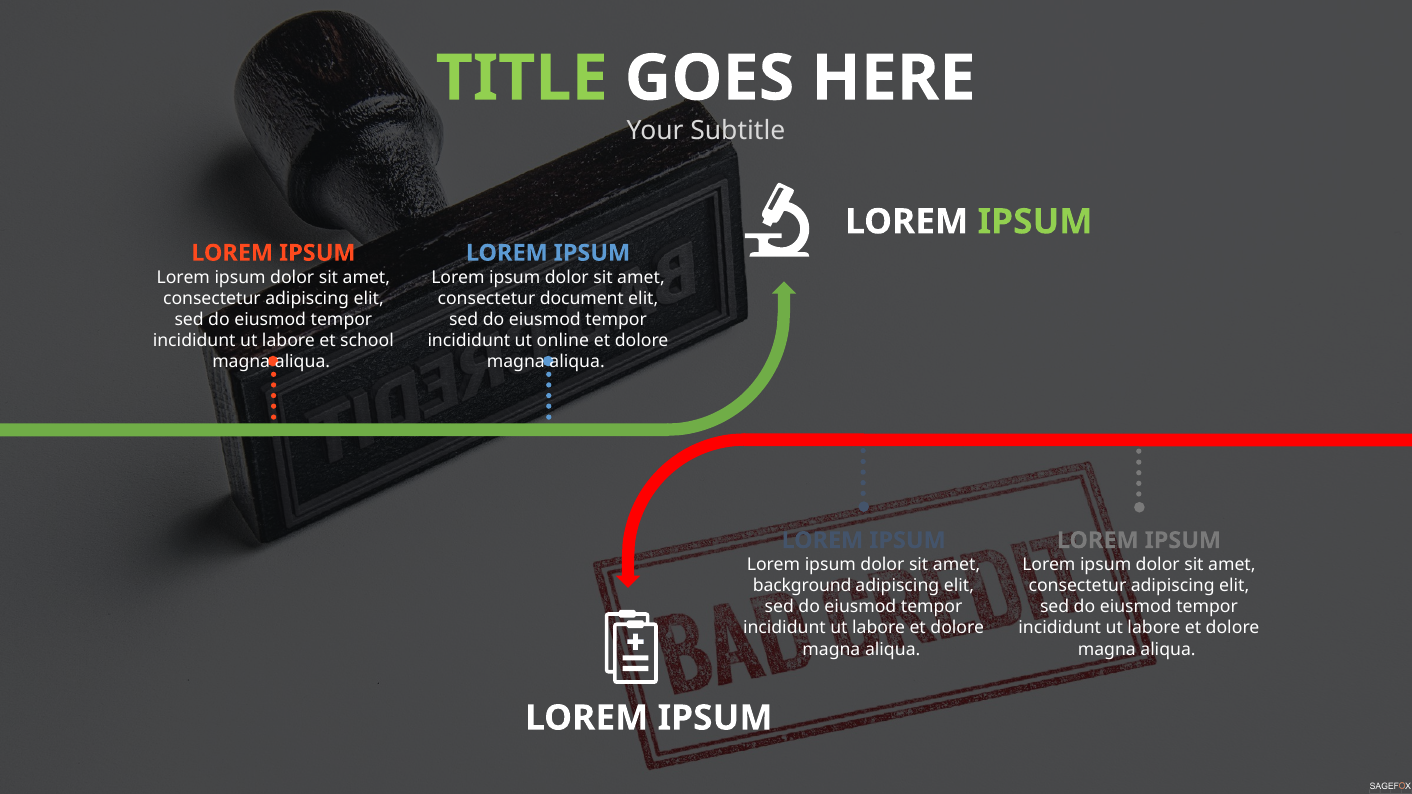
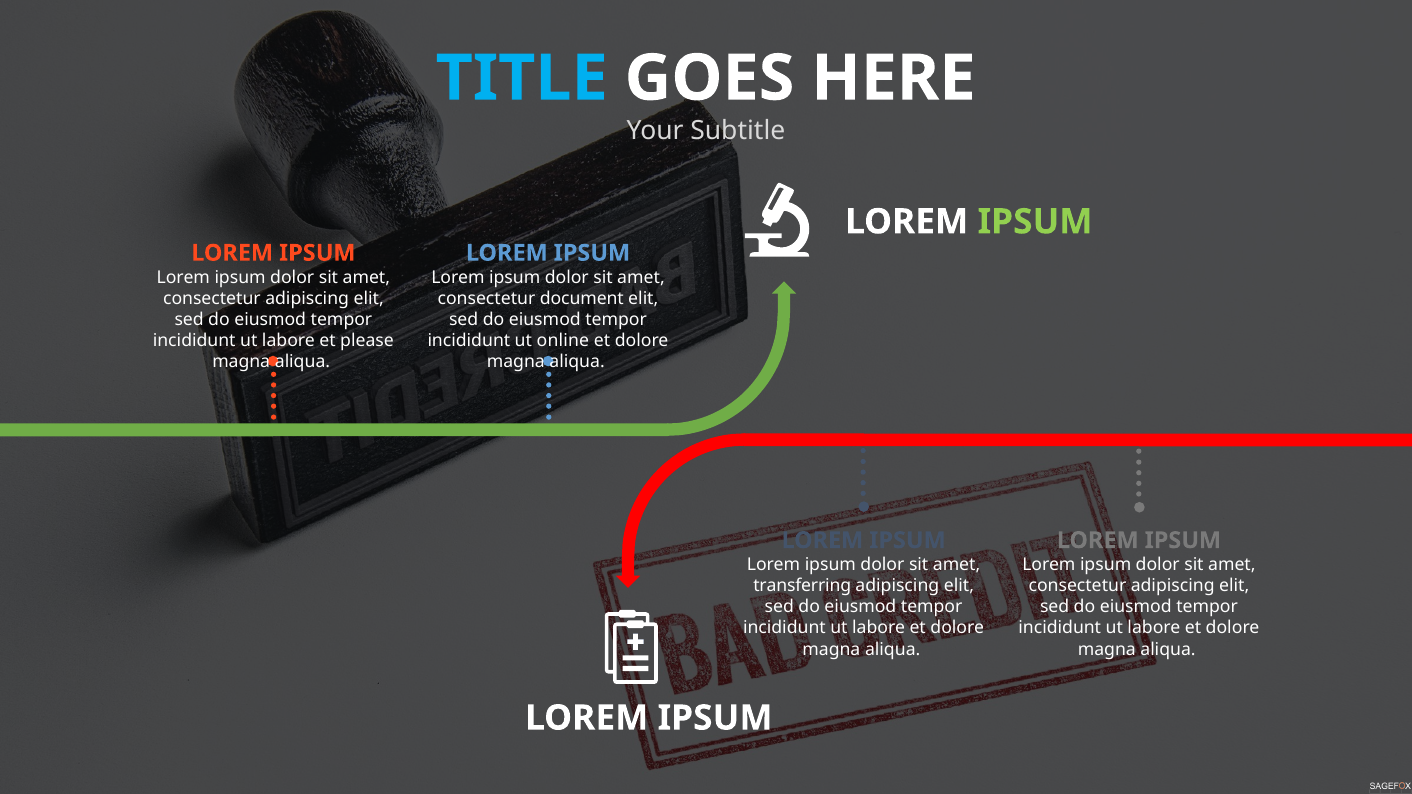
TITLE colour: light green -> light blue (522, 78)
school: school -> please (367, 341)
background: background -> transferring (802, 586)
